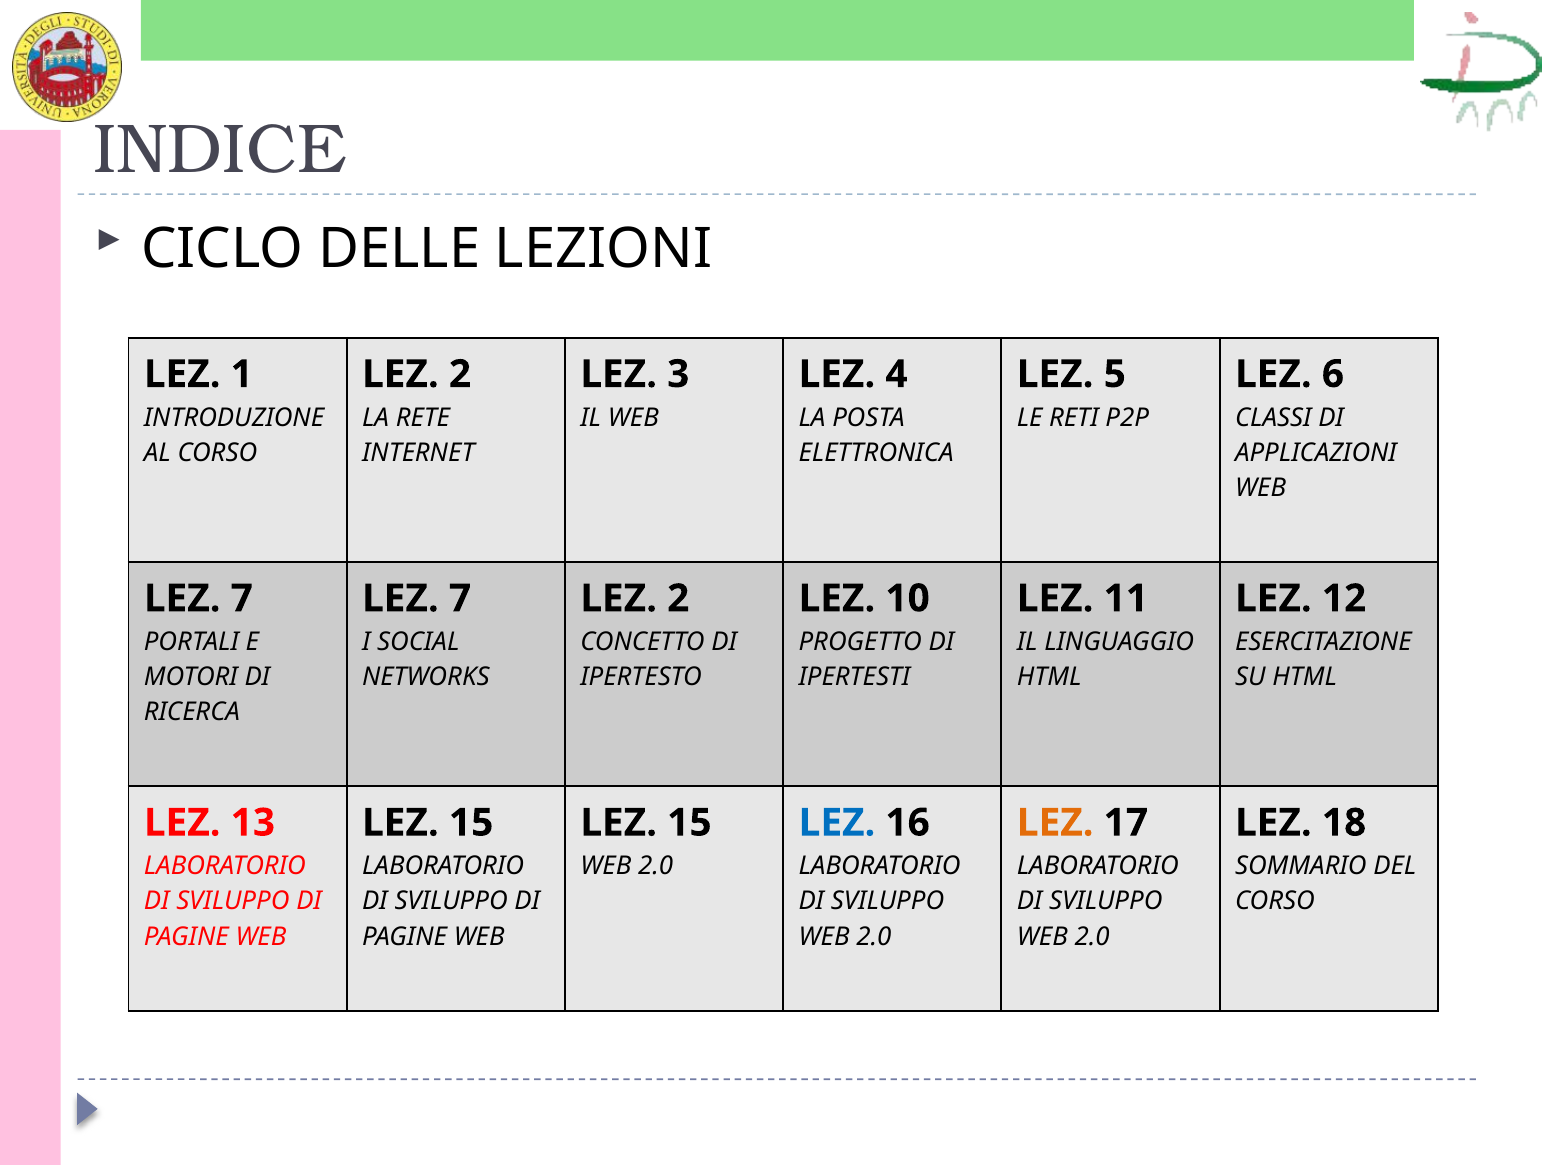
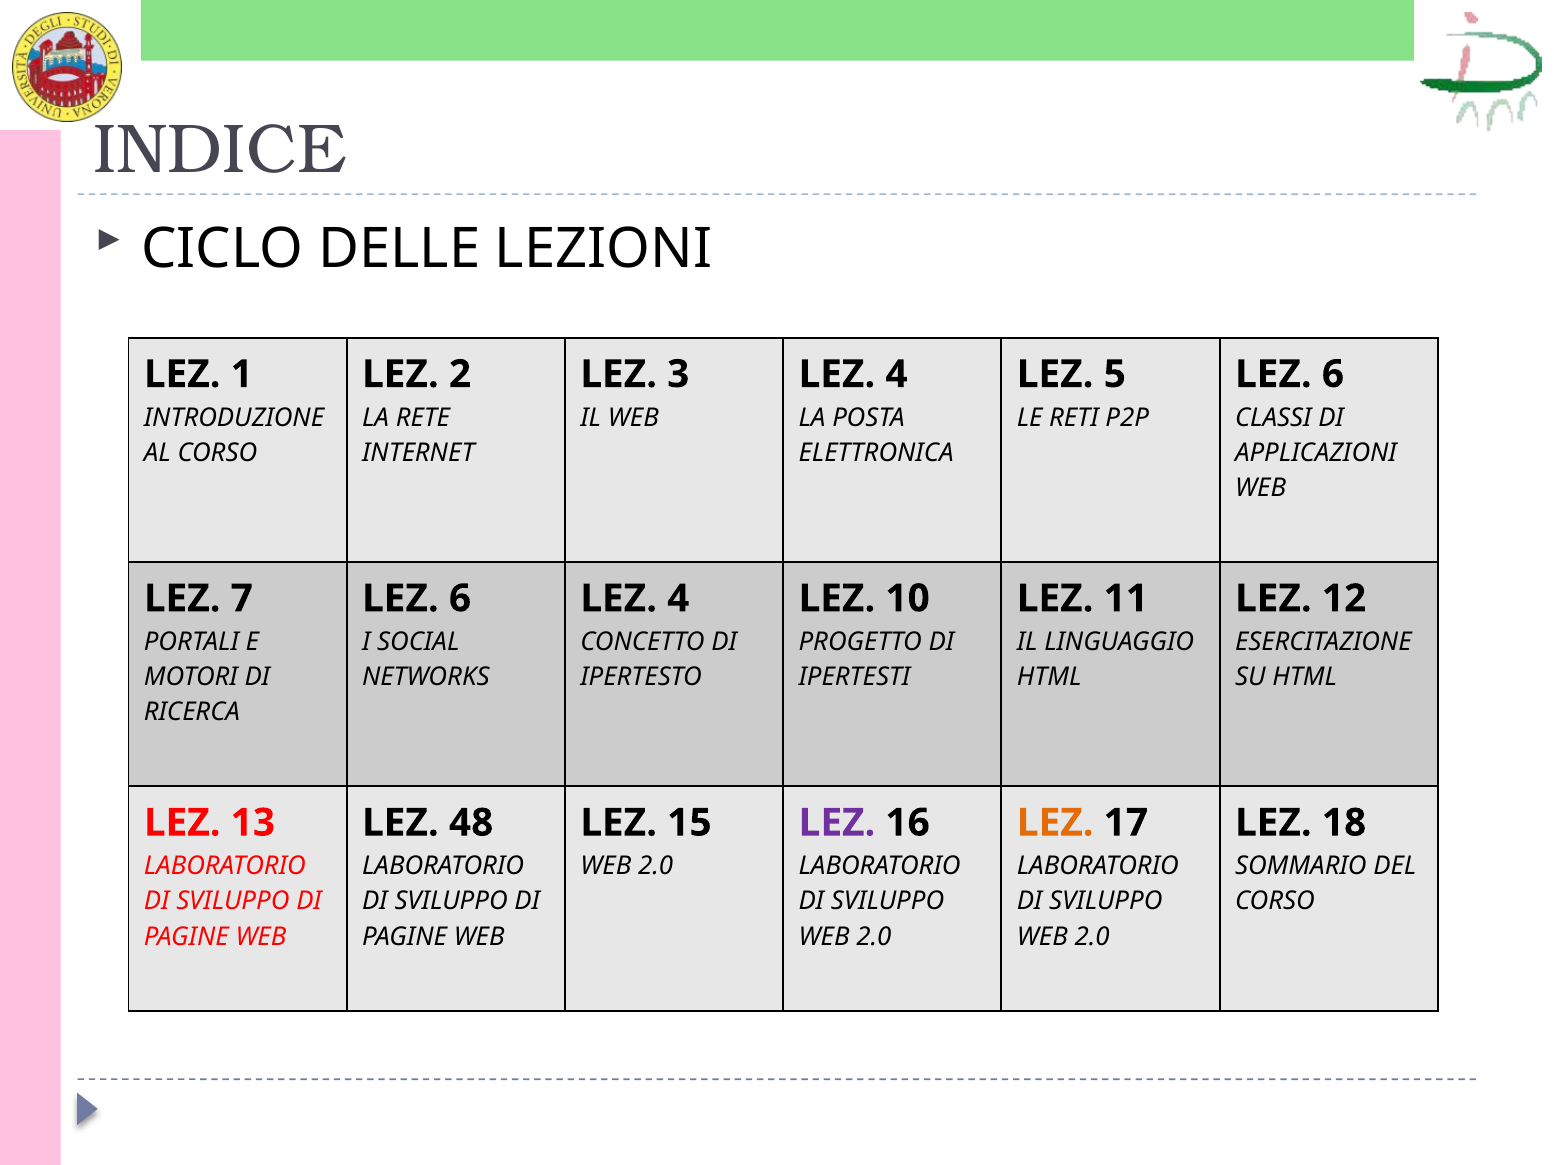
7: 7 -> 6 (460, 599)
2: 2 -> 4 (678, 599)
15: 15 -> 48 (471, 823)
LEZ colour: blue -> purple (837, 823)
